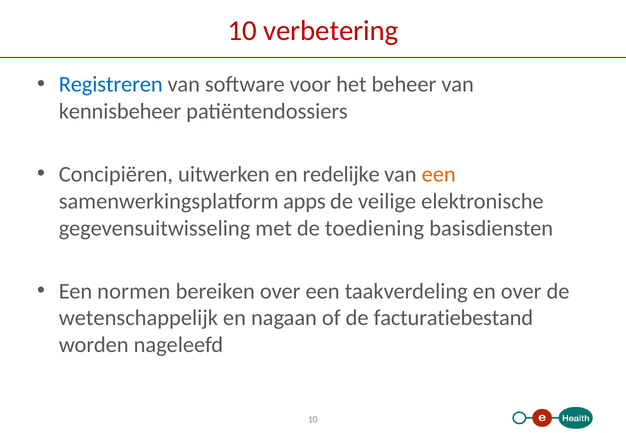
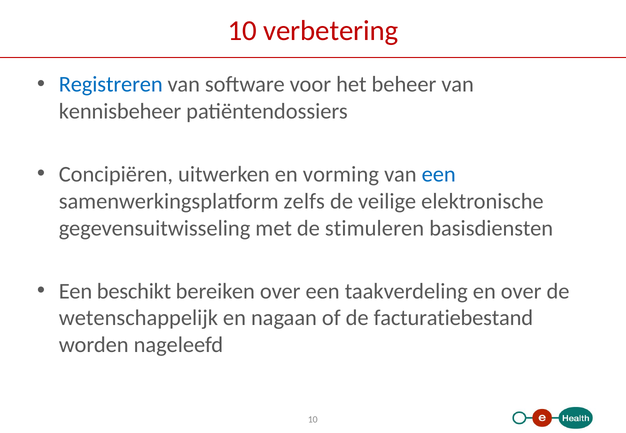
redelijke: redelijke -> vorming (341, 174)
een colour: orange -> blue (439, 174)
apps: apps -> zelfs (304, 201)
toediening: toediening -> stimuleren (375, 228)
normen: normen -> beschikt (134, 291)
